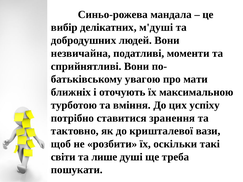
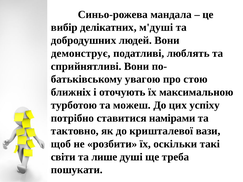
незвичайна: незвичайна -> демонструє (81, 53)
моменти: моменти -> люблять (188, 53)
мати: мати -> стою (196, 79)
вміння: вміння -> можеш (132, 105)
зранення: зранення -> намірами (172, 118)
